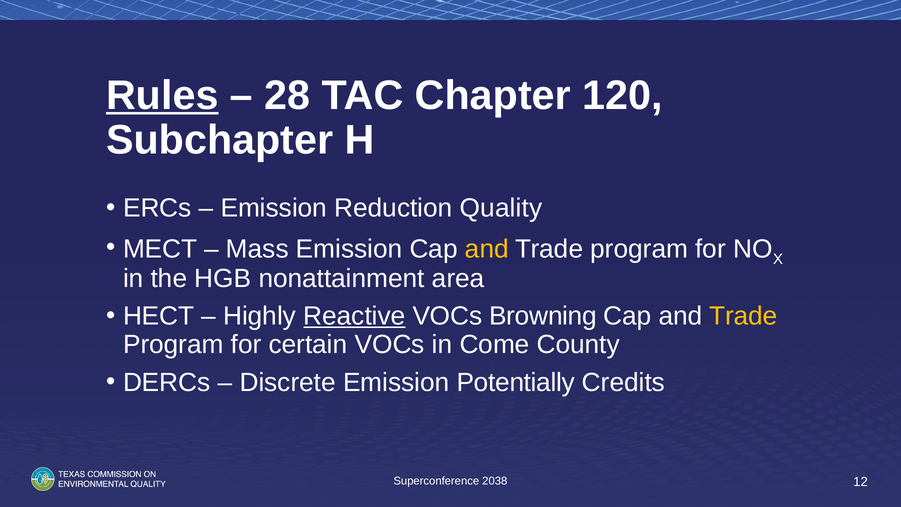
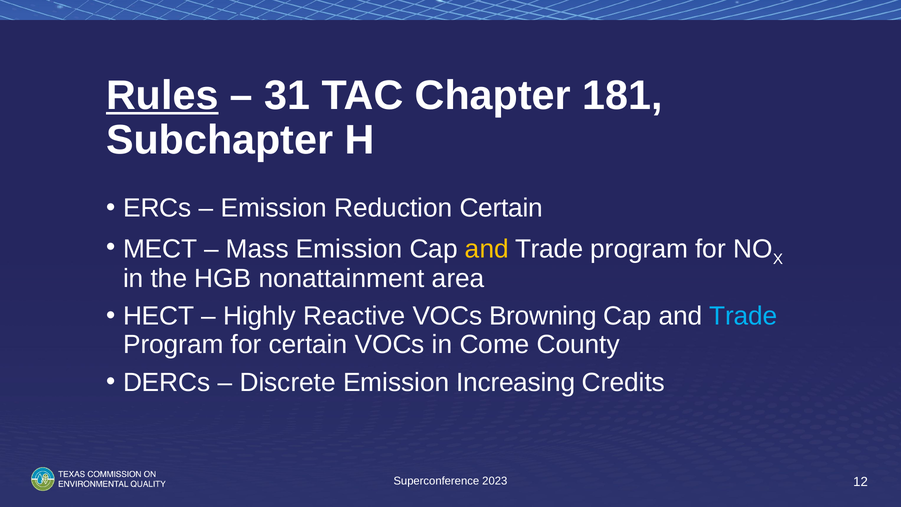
28: 28 -> 31 (287, 95)
120: 120 -> 181 (623, 95)
Reduction Quality: Quality -> Certain (501, 208)
Reactive underline: present -> none (354, 316)
Trade colour: yellow -> light blue (743, 316)
Potentially: Potentially -> Increasing (516, 382)
2038: 2038 -> 2023 (495, 481)
